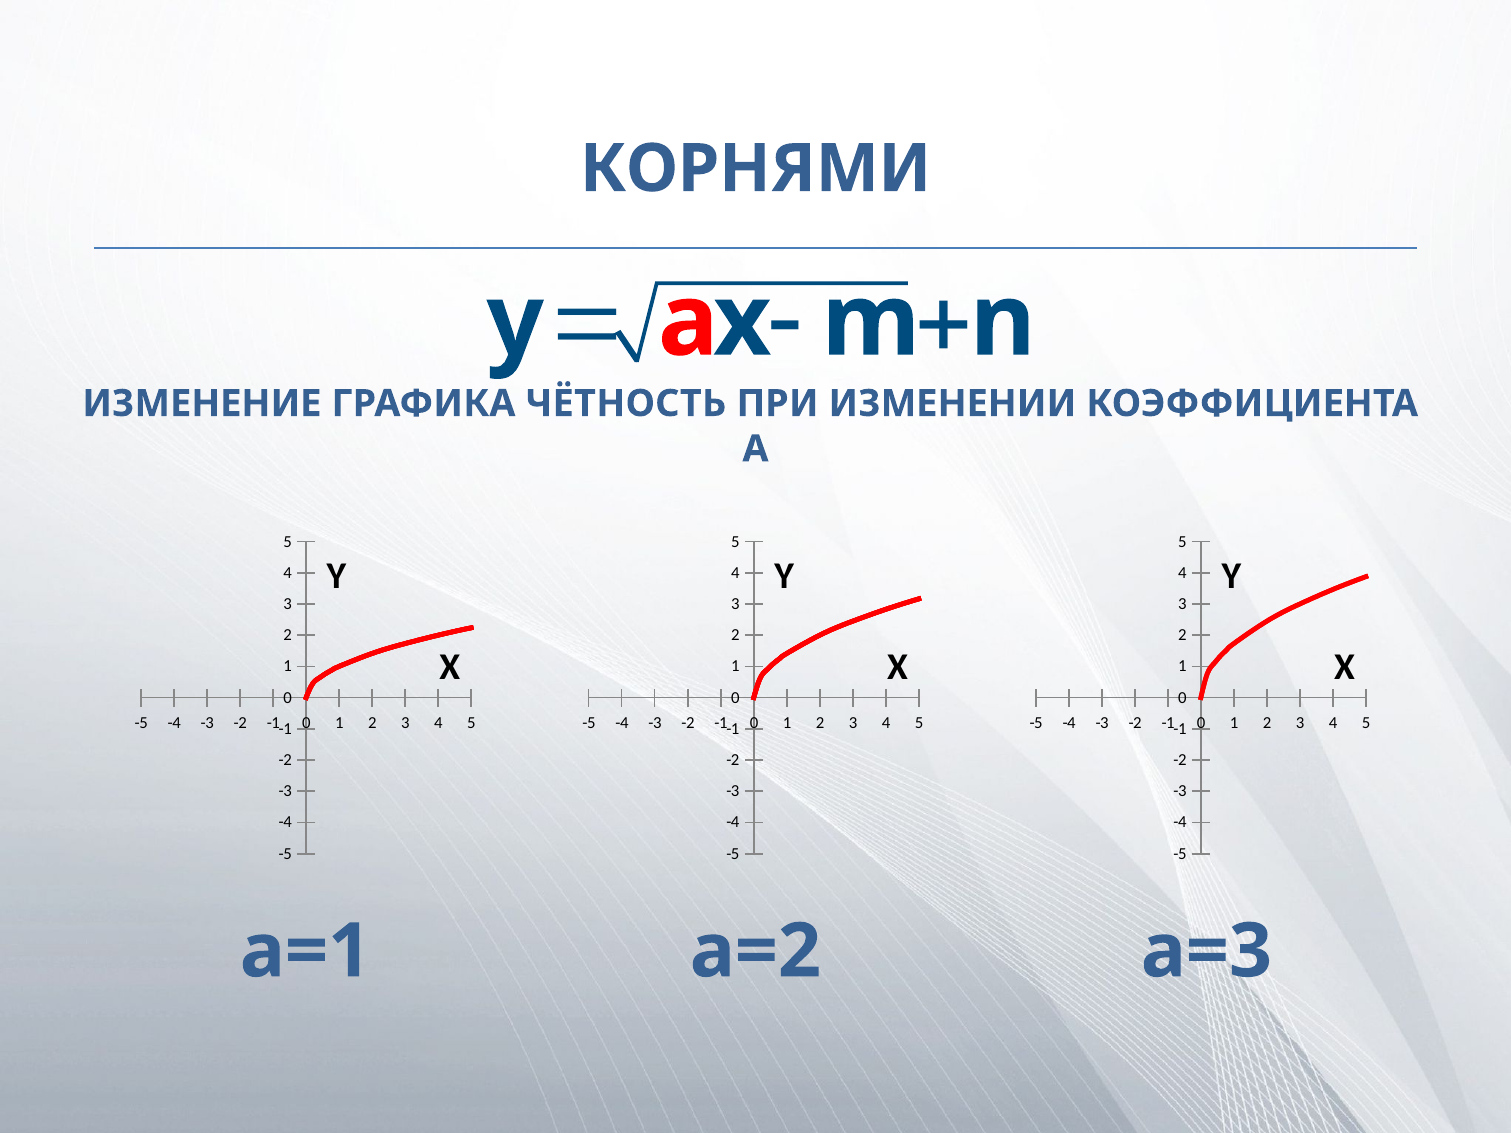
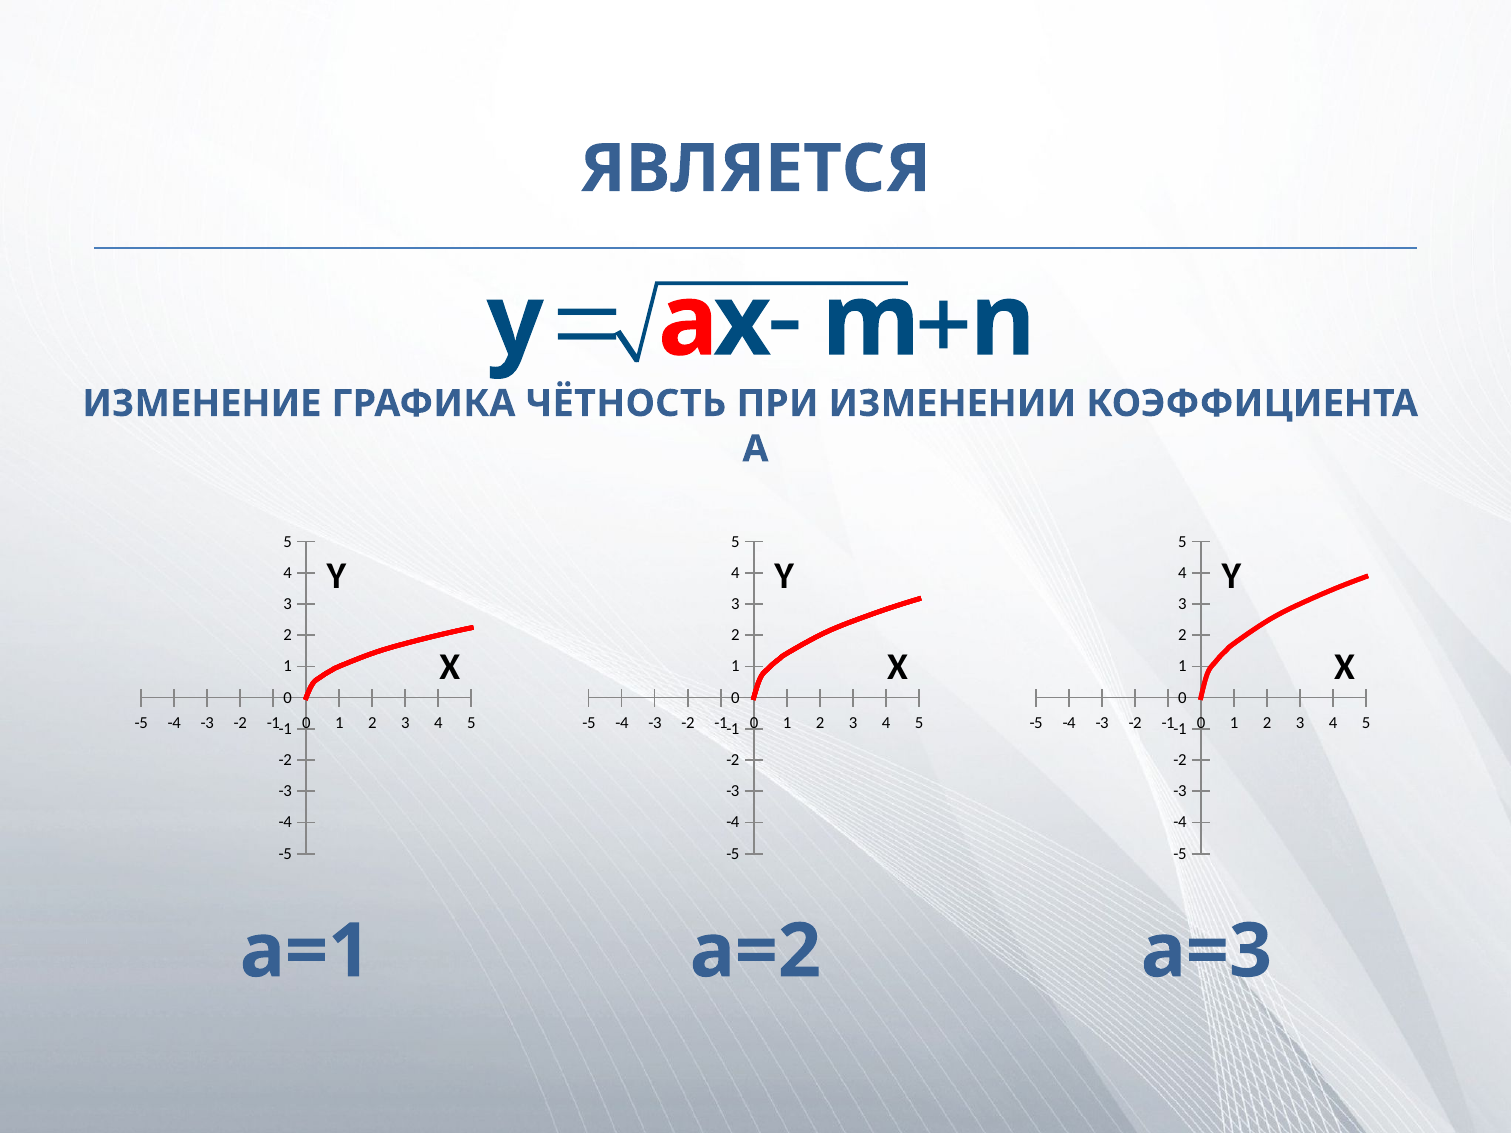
КОРНЯМИ: КОРНЯМИ -> ЯВЛЯЕТСЯ (755, 169)
